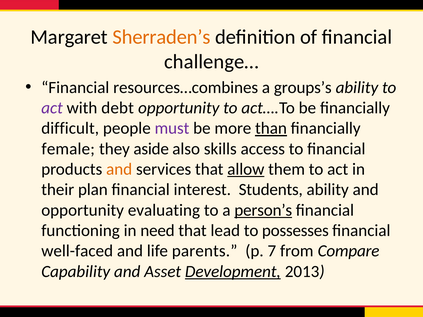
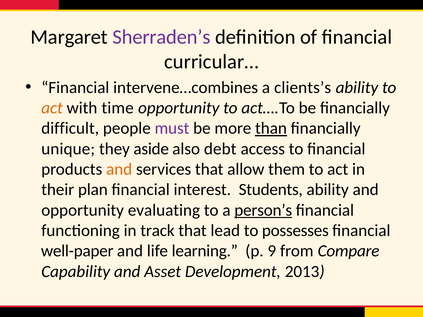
Sherraden’s colour: orange -> purple (162, 37)
challenge…: challenge… -> curricular… (211, 62)
resources…combines: resources…combines -> intervene…combines (186, 88)
groups’s: groups’s -> clients’s (303, 88)
act colour: purple -> orange (52, 108)
debt: debt -> time (118, 108)
female: female -> unique (68, 149)
skills: skills -> debt (220, 149)
allow underline: present -> none (246, 169)
need: need -> track (158, 231)
well-faced: well-faced -> well-paper (77, 251)
parents: parents -> learning (205, 251)
7: 7 -> 9 (272, 251)
Development underline: present -> none (233, 272)
